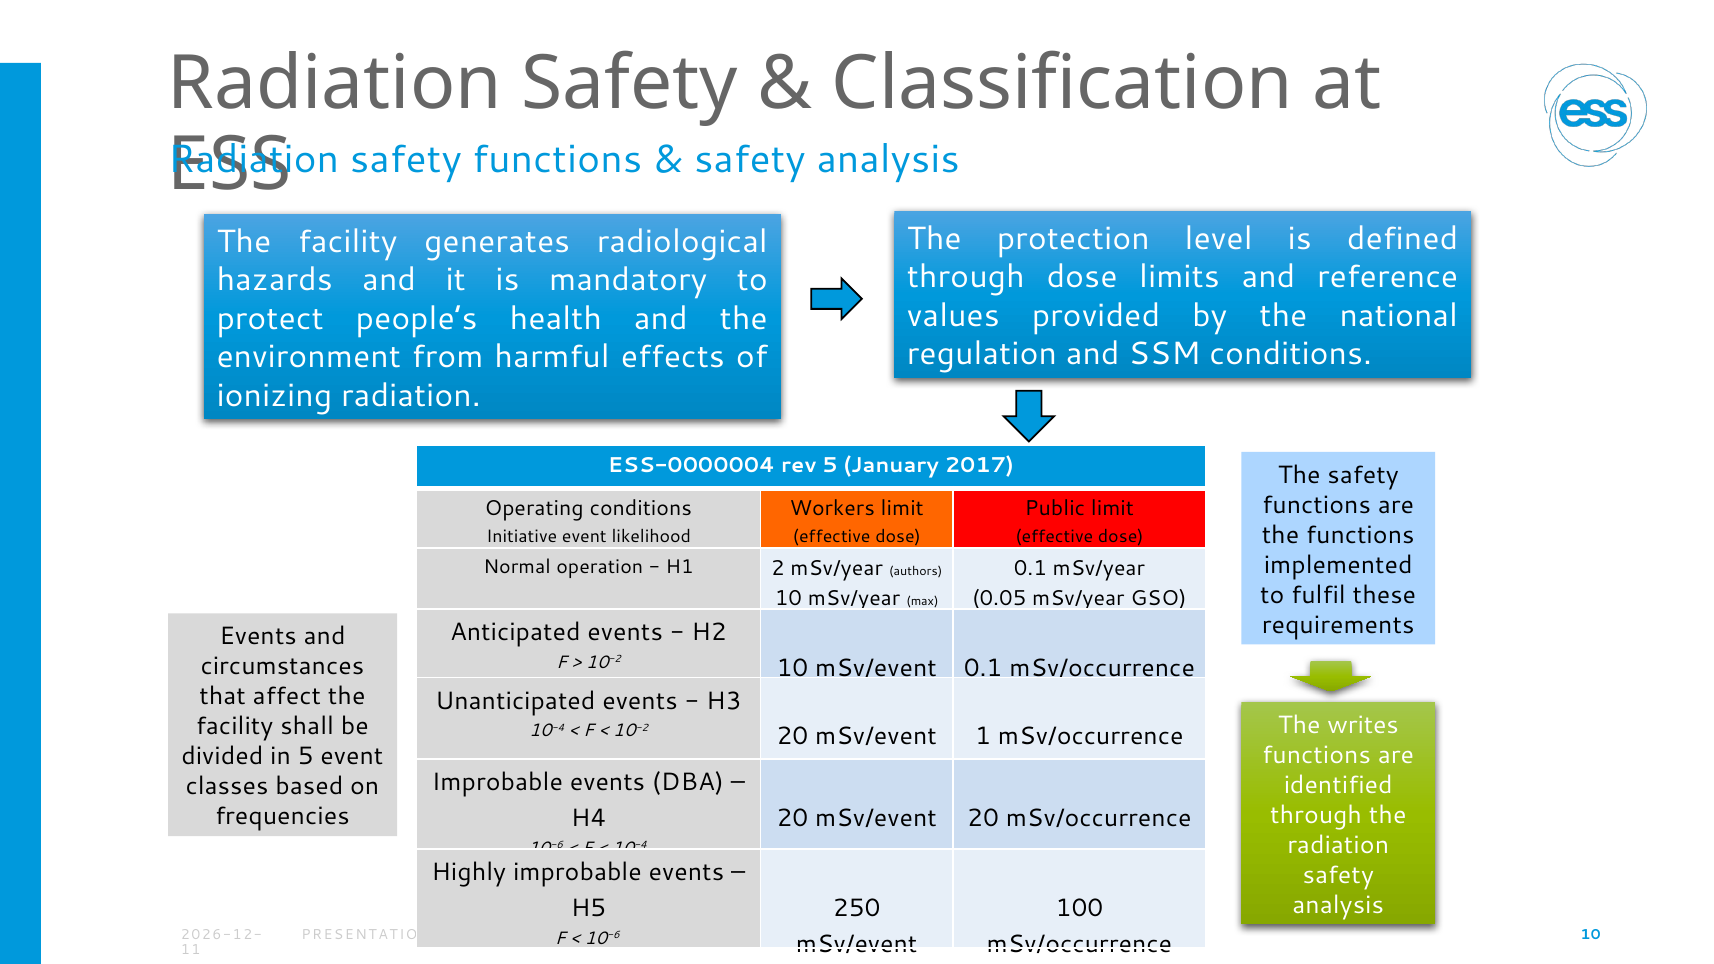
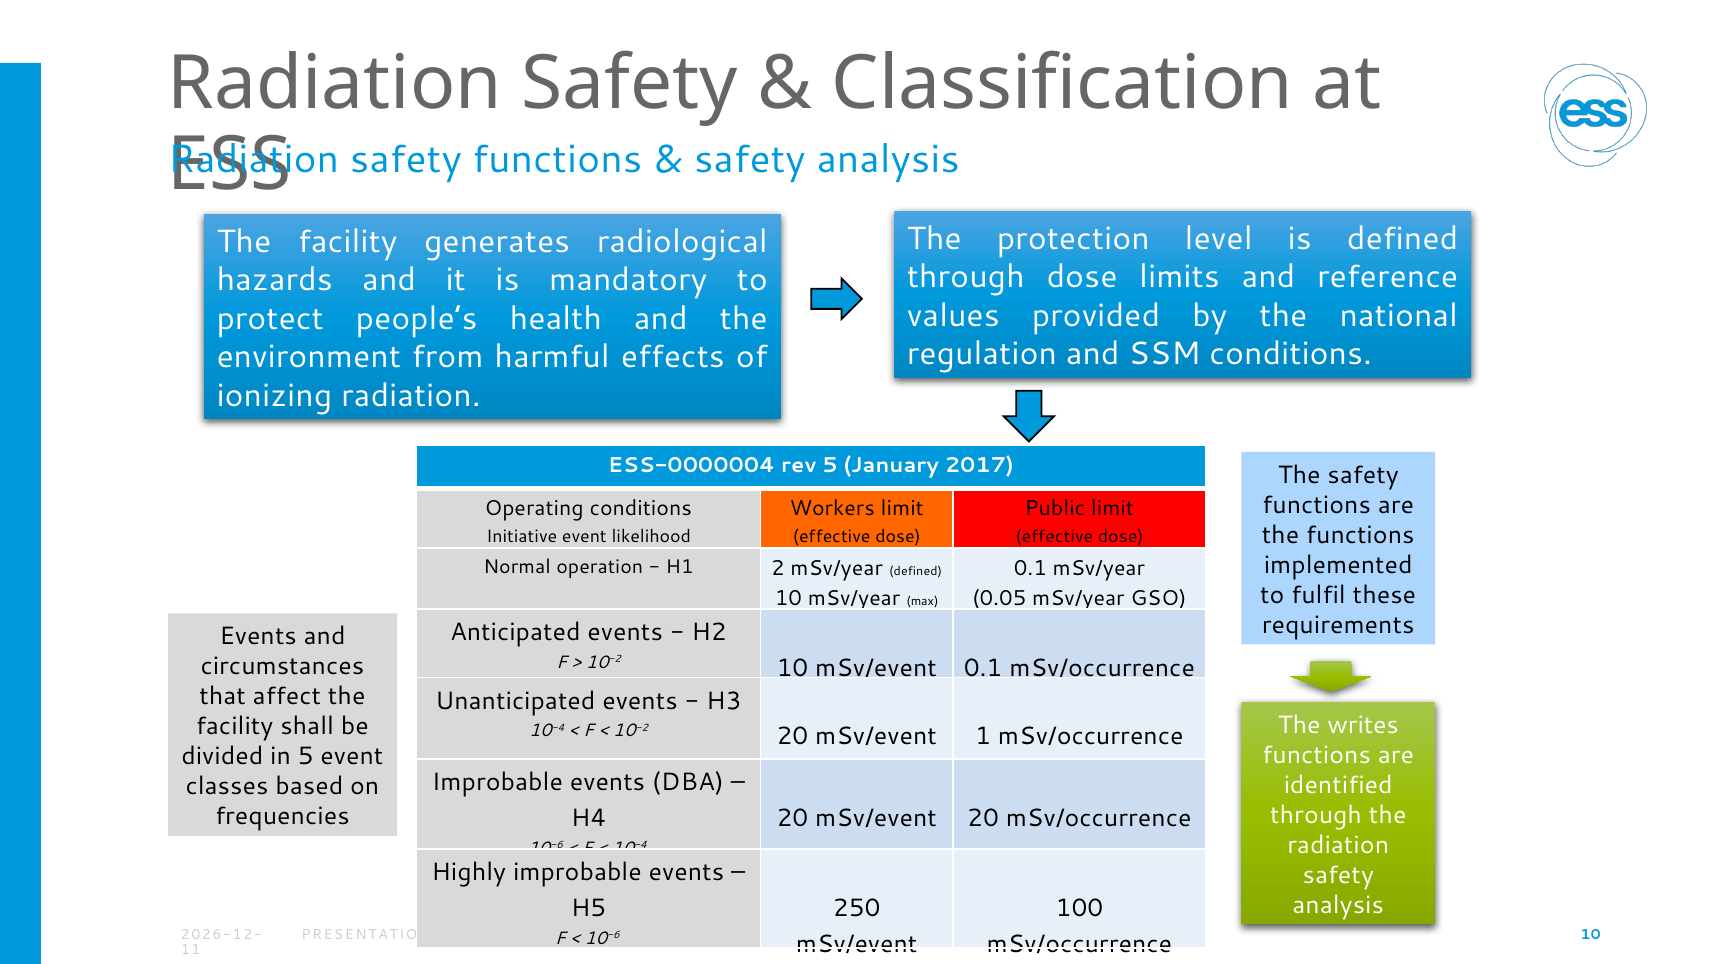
mSv/year authors: authors -> defined (916, 571)
